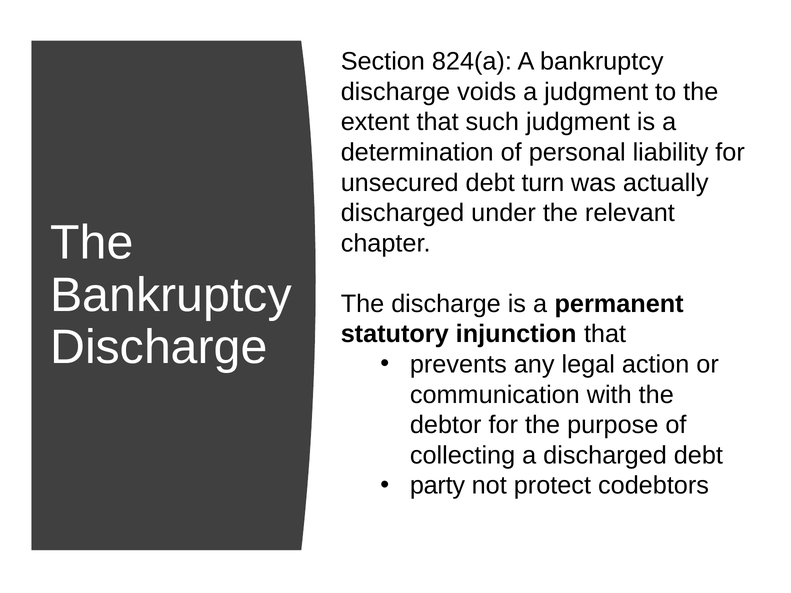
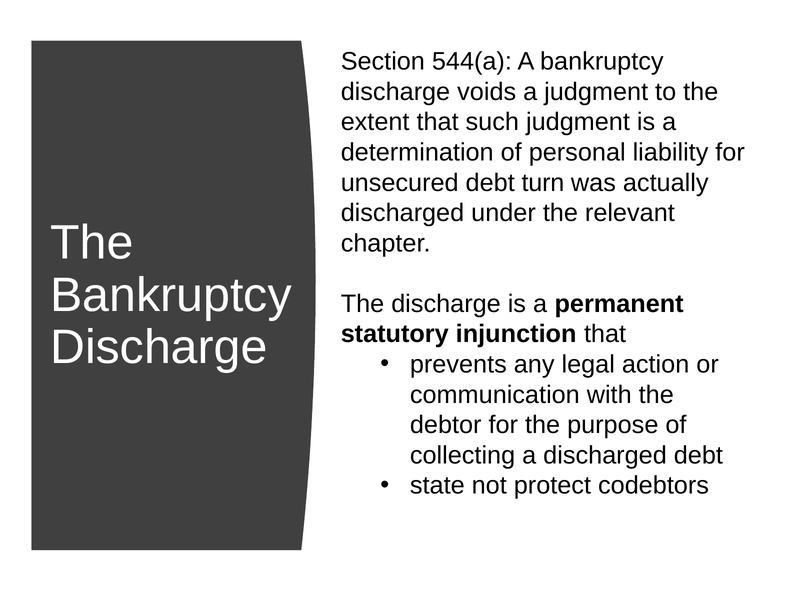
824(a: 824(a -> 544(a (472, 62)
party: party -> state (437, 486)
